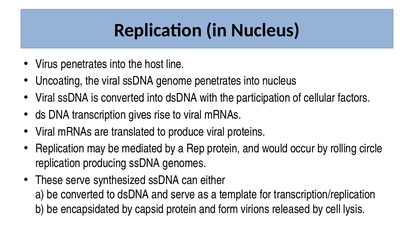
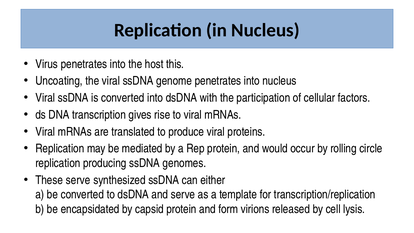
line: line -> this (175, 64)
